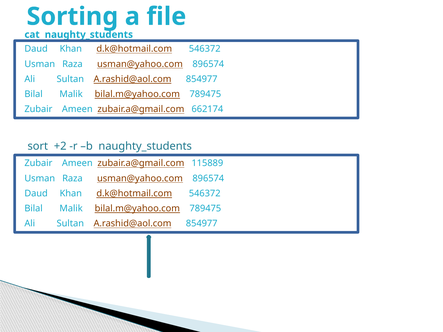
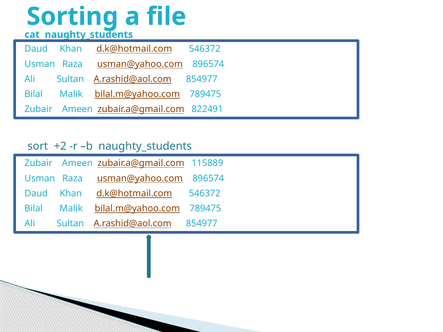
662174: 662174 -> 822491 (207, 109)
